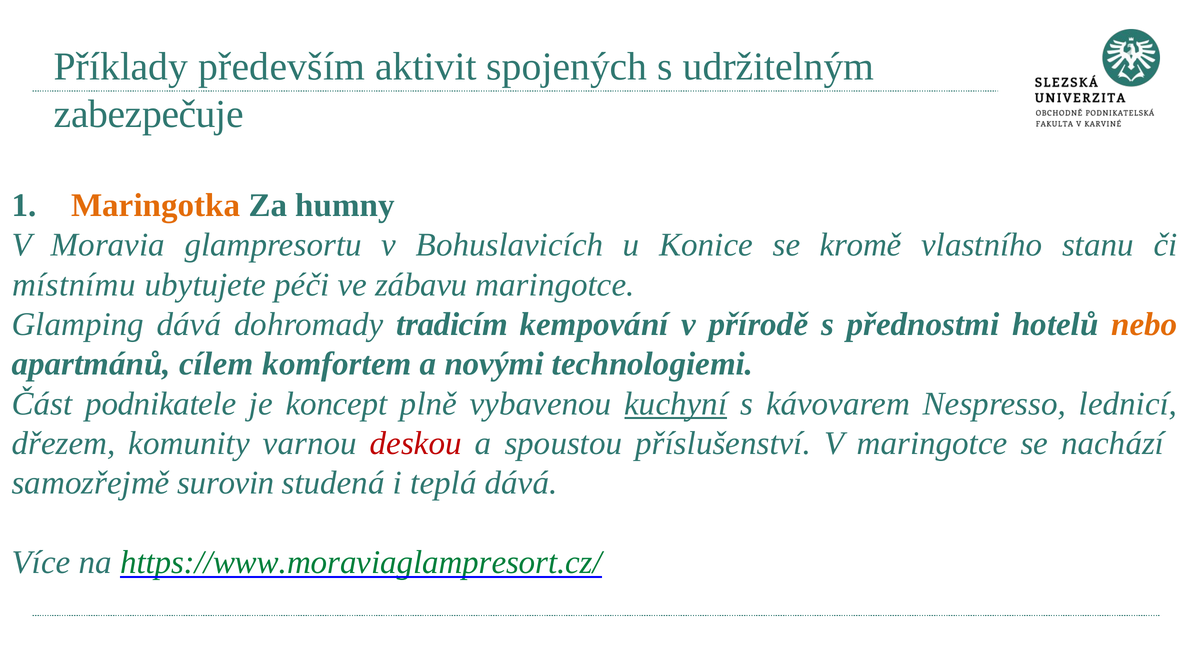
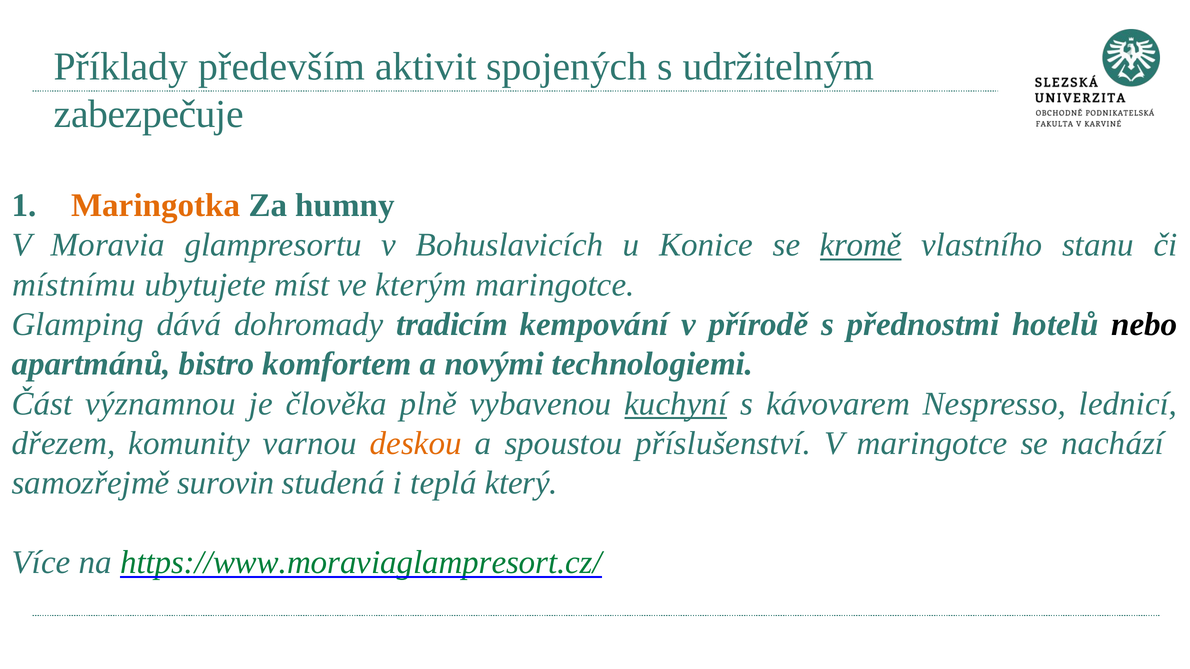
kromě underline: none -> present (861, 245)
péči: péči -> míst (302, 285)
zábavu: zábavu -> kterým (421, 285)
nebo colour: orange -> black (1144, 325)
cílem: cílem -> bistro (217, 364)
podnikatele: podnikatele -> významnou (161, 404)
koncept: koncept -> člověka (336, 404)
deskou colour: red -> orange (416, 444)
teplá dává: dává -> který (521, 483)
